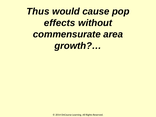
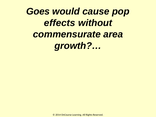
Thus: Thus -> Goes (38, 11)
